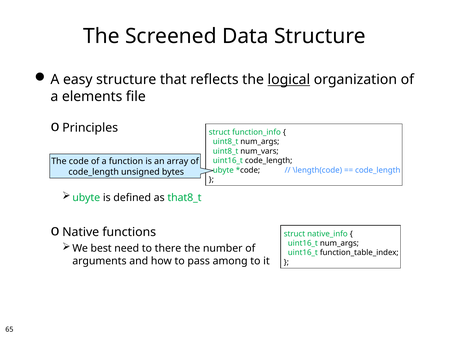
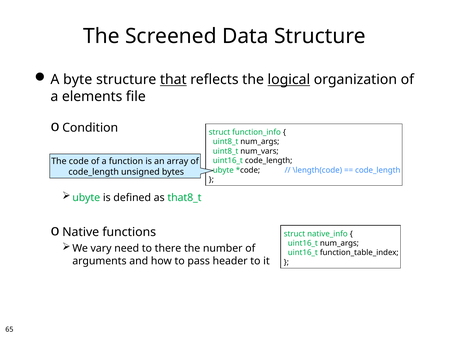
easy: easy -> byte (78, 80)
that underline: none -> present (173, 80)
Principles: Principles -> Condition (90, 128)
best: best -> vary (101, 248)
among: among -> header (230, 261)
